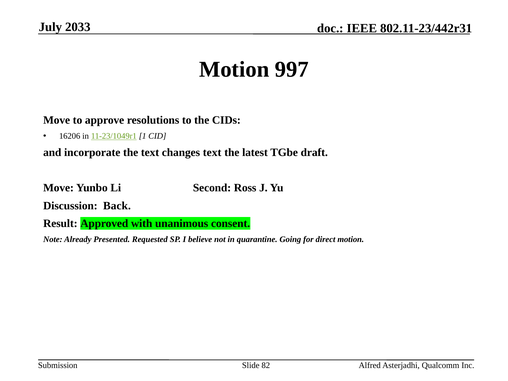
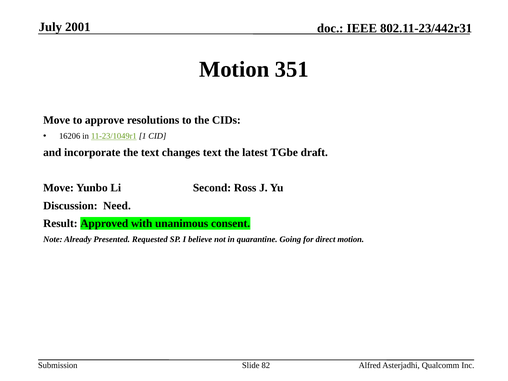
2033: 2033 -> 2001 (78, 27)
997: 997 -> 351 (292, 69)
Back: Back -> Need (117, 206)
